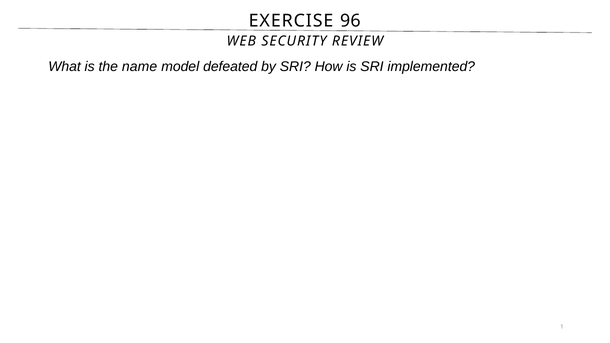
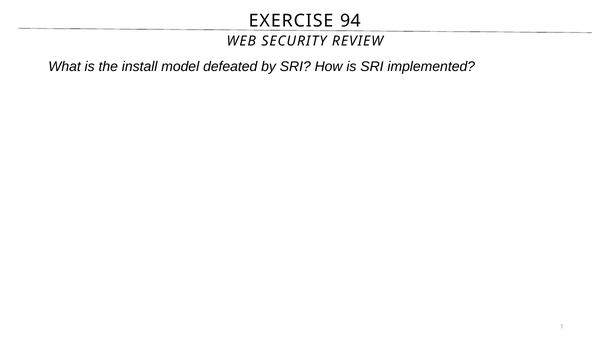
96: 96 -> 94 (350, 21)
name: name -> install (140, 67)
